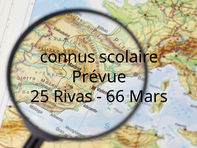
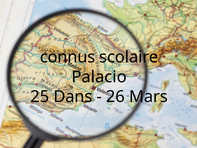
Prévue: Prévue -> Palacio (99, 77)
Rivas: Rivas -> Dans (73, 96)
66: 66 -> 26 (115, 96)
